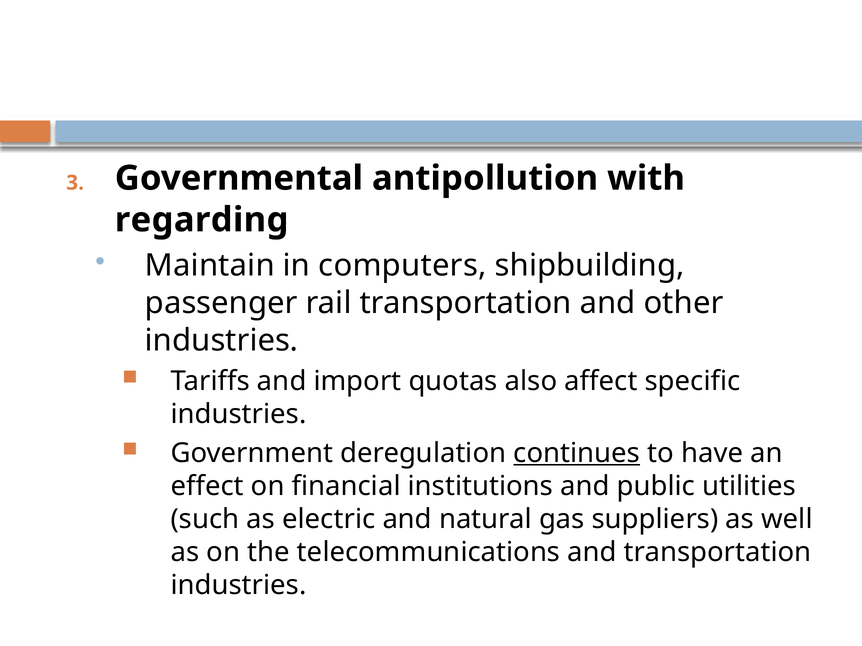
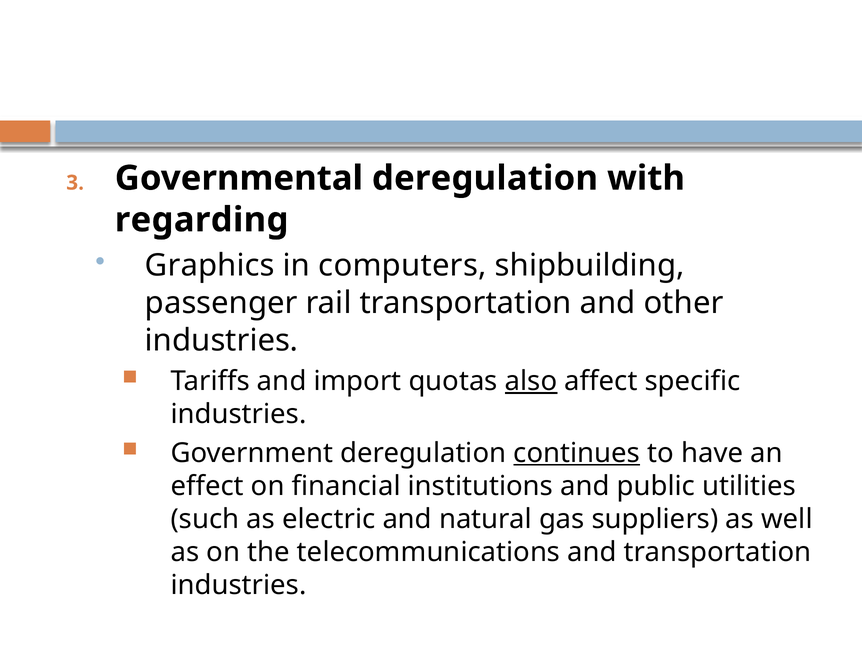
Governmental antipollution: antipollution -> deregulation (485, 178)
Maintain: Maintain -> Graphics (210, 266)
also underline: none -> present (531, 381)
